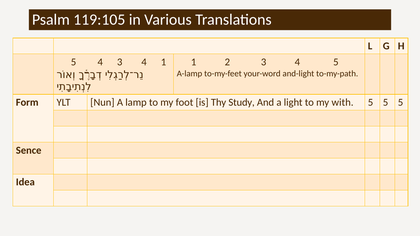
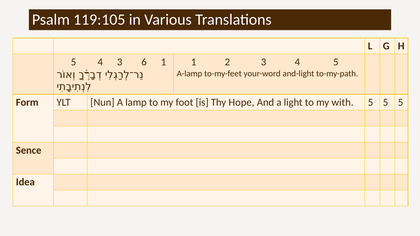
4 3 4: 4 -> 6 (144, 62)
Study: Study -> Hope (241, 103)
